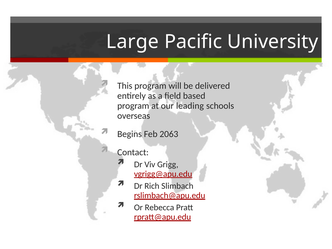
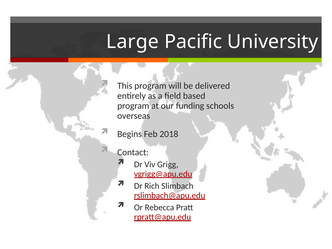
leading: leading -> funding (190, 106)
2063: 2063 -> 2018 (169, 134)
